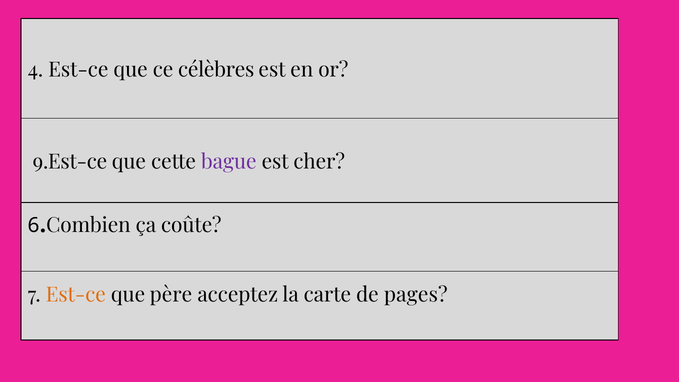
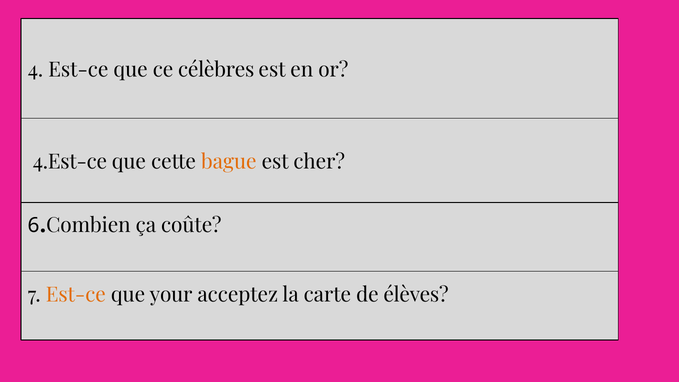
9.Est-ce: 9.Est-ce -> 4.Est-ce (70, 162)
bague colour: purple -> orange (229, 162)
père: père -> your (171, 295)
pages: pages -> élèves (416, 295)
